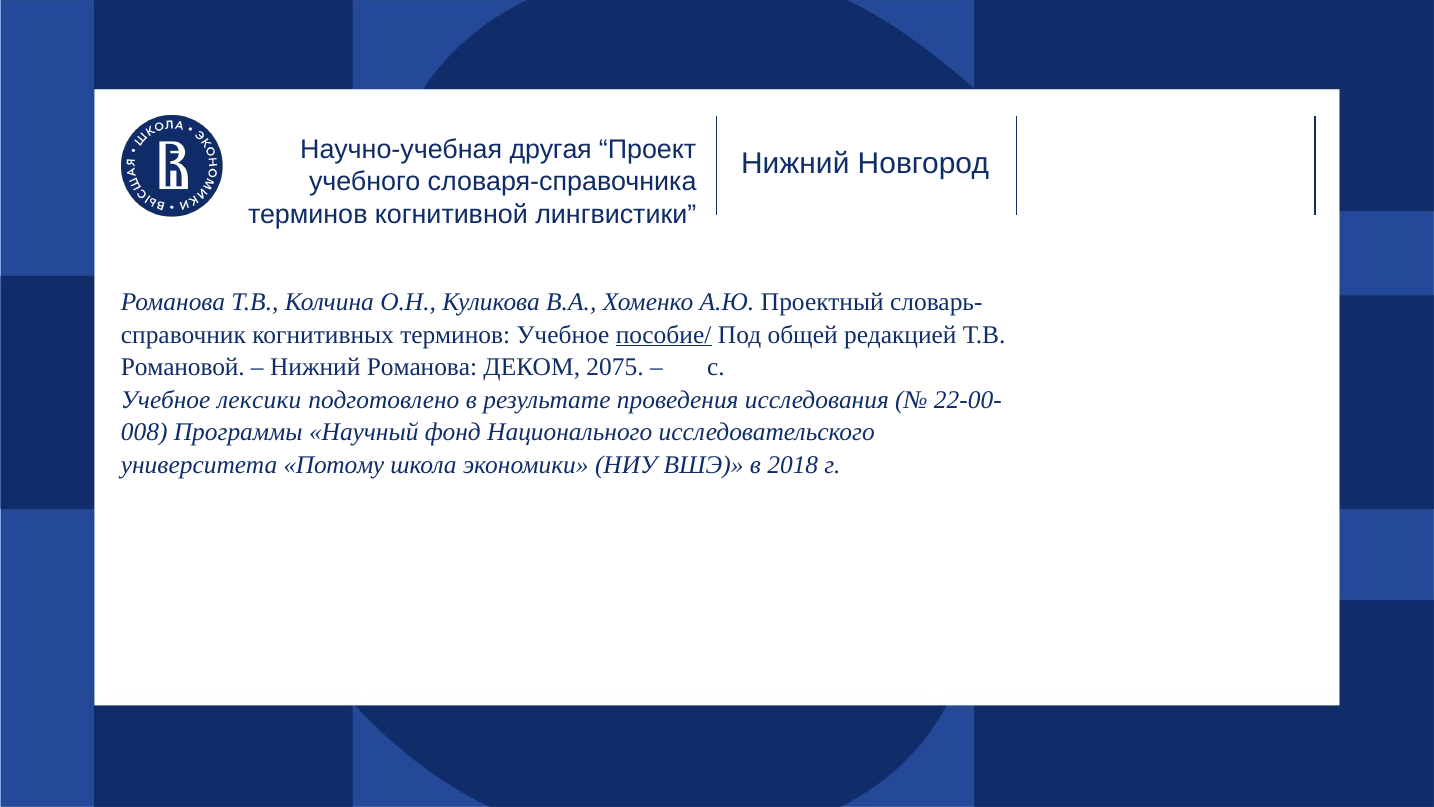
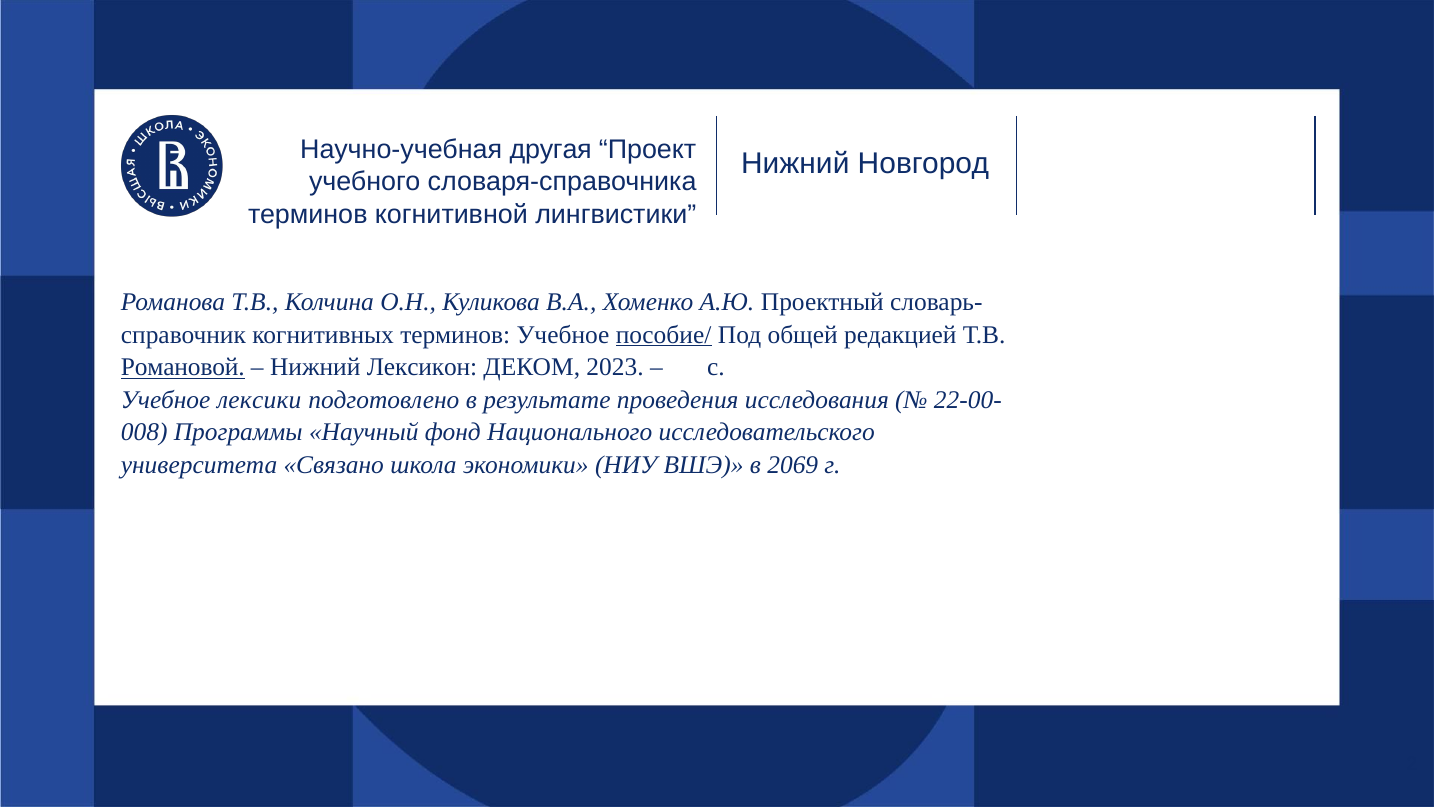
Романовой underline: none -> present (183, 367)
Нижний Романова: Романова -> Лексикон (422, 367)
2075: 2075 -> 2023 (615, 367)
Потому: Потому -> Связано (334, 465)
2018: 2018 -> 2069 (793, 465)
